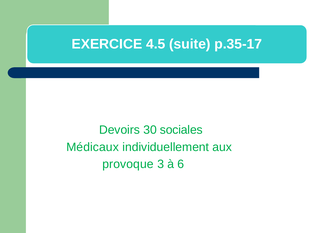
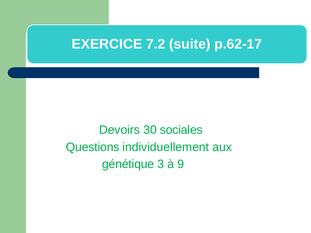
4.5: 4.5 -> 7.2 (156, 44)
p.35-17: p.35-17 -> p.62-17 (238, 44)
Médicaux: Médicaux -> Questions (93, 147)
provoque: provoque -> génétique (128, 164)
6: 6 -> 9 (181, 164)
